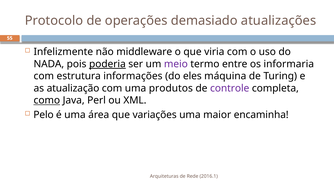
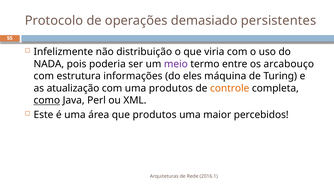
atualizações: atualizações -> persistentes (279, 21)
middleware: middleware -> distribuição (144, 52)
poderia underline: present -> none (107, 64)
informaria: informaria -> arcabouço (289, 64)
controle colour: purple -> orange (230, 88)
Pelo: Pelo -> Este (43, 115)
que variações: variações -> produtos (155, 115)
encaminha: encaminha -> percebidos (261, 115)
